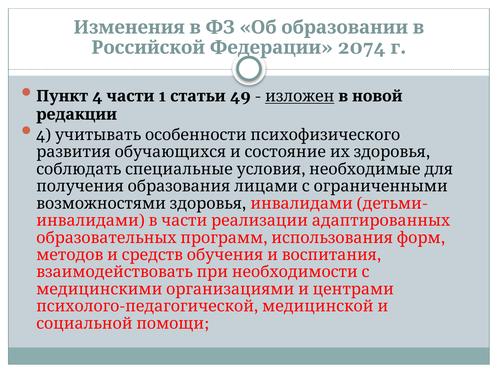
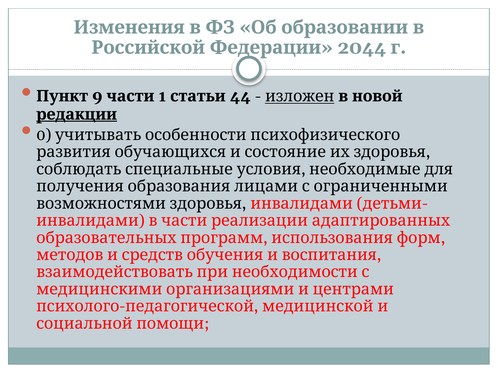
2074: 2074 -> 2044 (362, 48)
4: 4 -> 9 (97, 96)
49: 49 -> 44 (240, 96)
редакции underline: none -> present (77, 115)
4: 4 -> 0 (44, 135)
